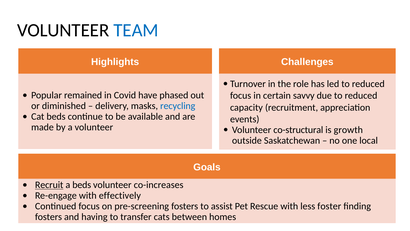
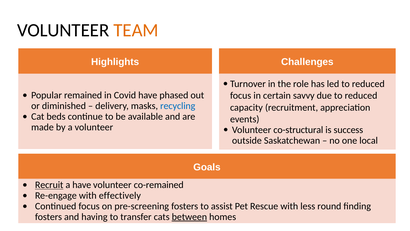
TEAM colour: blue -> orange (136, 30)
growth: growth -> success (348, 130)
a beds: beds -> have (82, 185)
co-increases: co-increases -> co-remained (159, 185)
foster: foster -> round (329, 206)
between underline: none -> present (189, 216)
